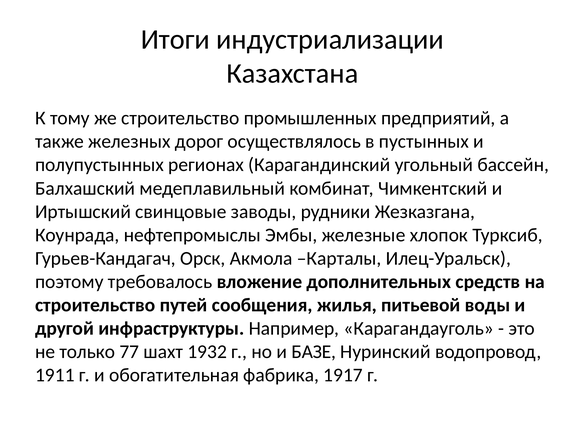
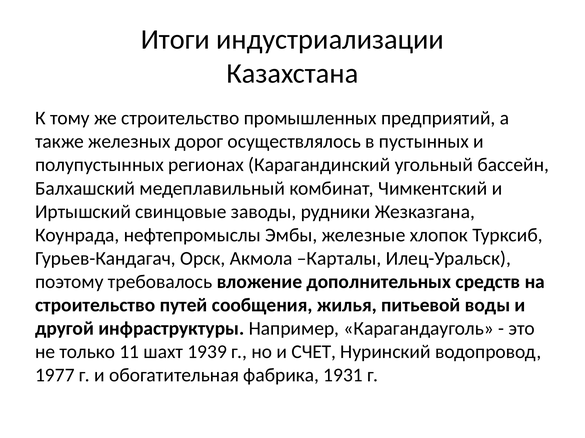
77: 77 -> 11 (129, 352)
1932: 1932 -> 1939 (207, 352)
БАЗЕ: БАЗЕ -> СЧЕТ (314, 352)
1911: 1911 -> 1977 (55, 376)
1917: 1917 -> 1931 (343, 376)
